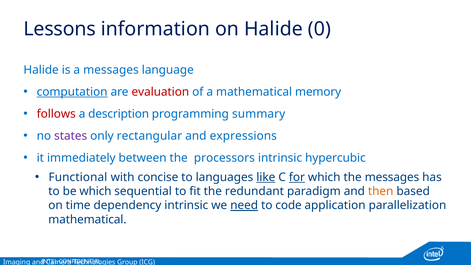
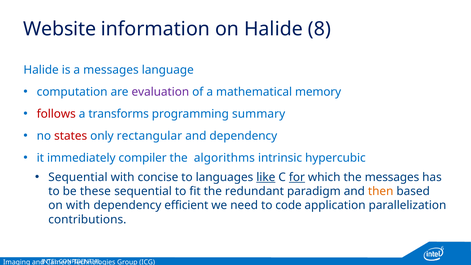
Lessons: Lessons -> Website (60, 29)
0: 0 -> 8 (319, 29)
computation underline: present -> none (72, 92)
evaluation colour: red -> purple (160, 92)
description: description -> transforms (119, 114)
states colour: purple -> red (71, 136)
and expressions: expressions -> dependency (243, 136)
between: between -> compiler (143, 158)
processors: processors -> algorithms (224, 158)
Functional: Functional -> Sequential (78, 177)
be which: which -> these (95, 191)
on time: time -> with (78, 205)
dependency intrinsic: intrinsic -> efficient (186, 205)
need underline: present -> none (244, 205)
mathematical: mathematical -> contributions (87, 220)
